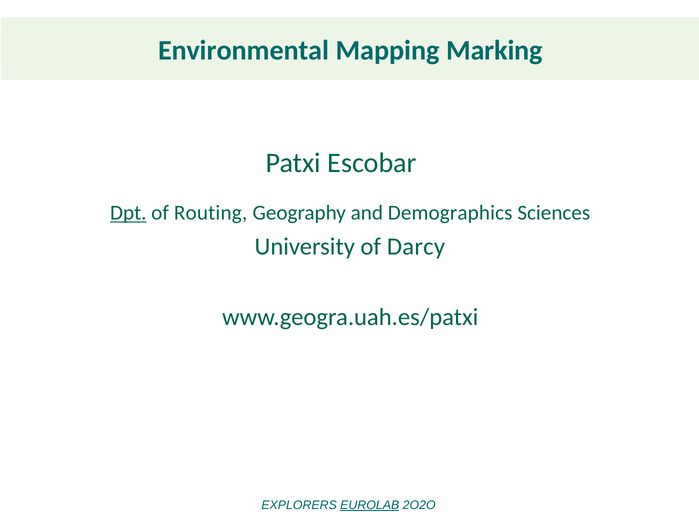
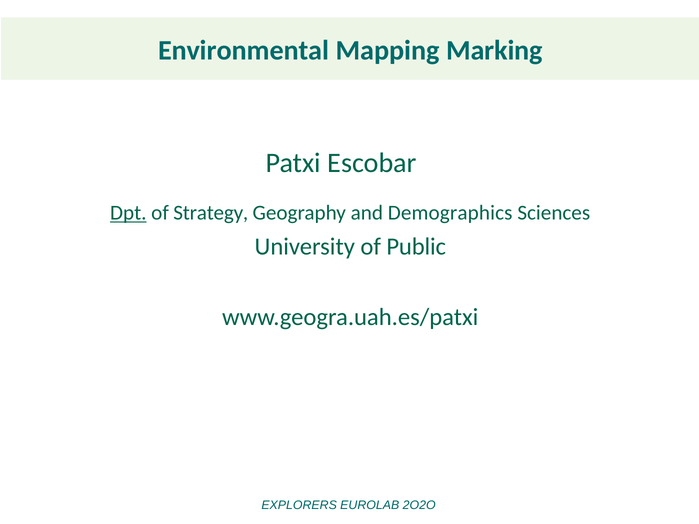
Routing: Routing -> Strategy (211, 213)
Darcy: Darcy -> Public (416, 247)
EUROLAB underline: present -> none (370, 505)
